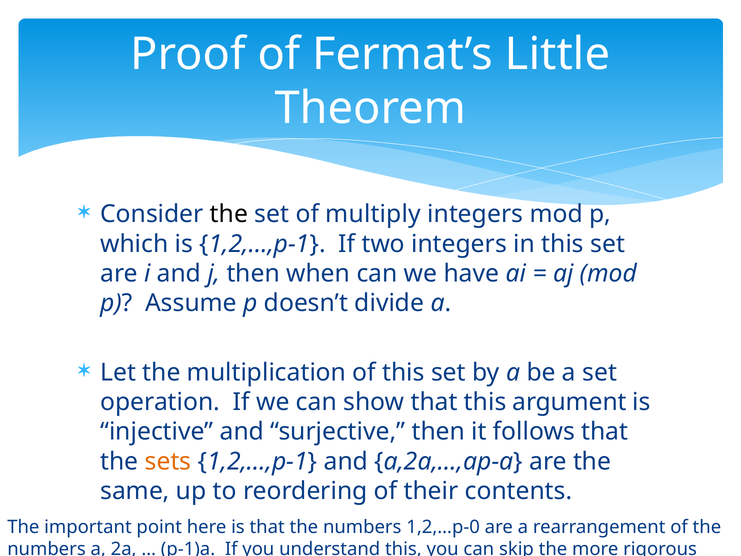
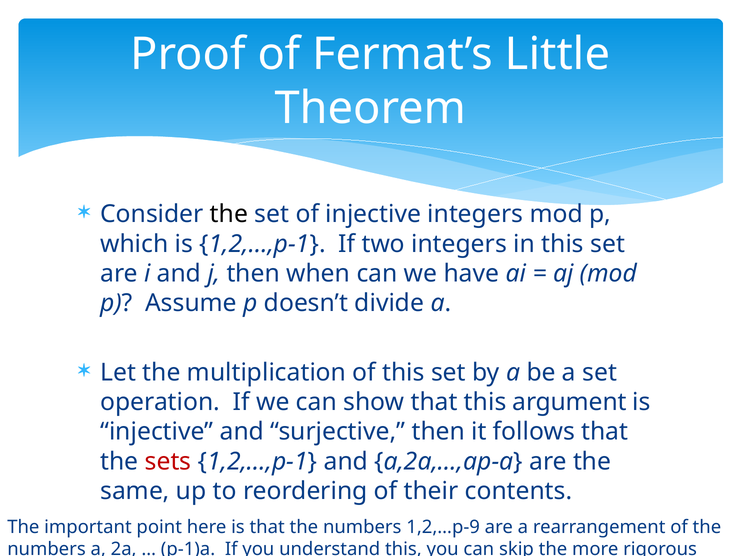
of multiply: multiply -> injective (373, 214)
sets colour: orange -> red (168, 461)
1,2,…p-0: 1,2,…p-0 -> 1,2,…p-9 (443, 527)
